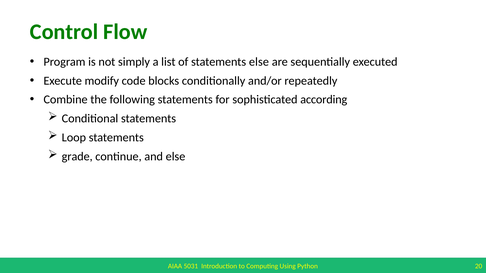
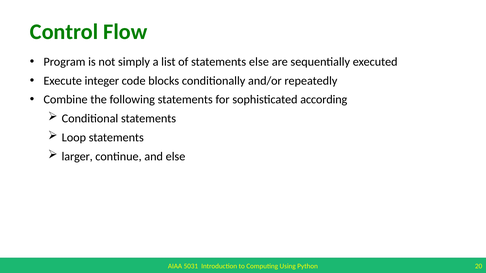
modify: modify -> integer (102, 81)
grade: grade -> larger (77, 157)
